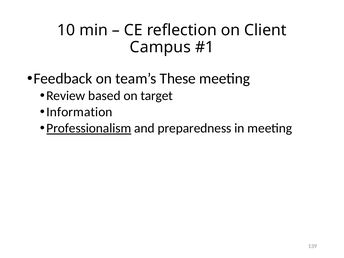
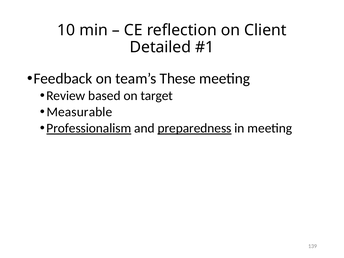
Campus: Campus -> Detailed (160, 47)
Information: Information -> Measurable (79, 112)
preparedness underline: none -> present (195, 128)
